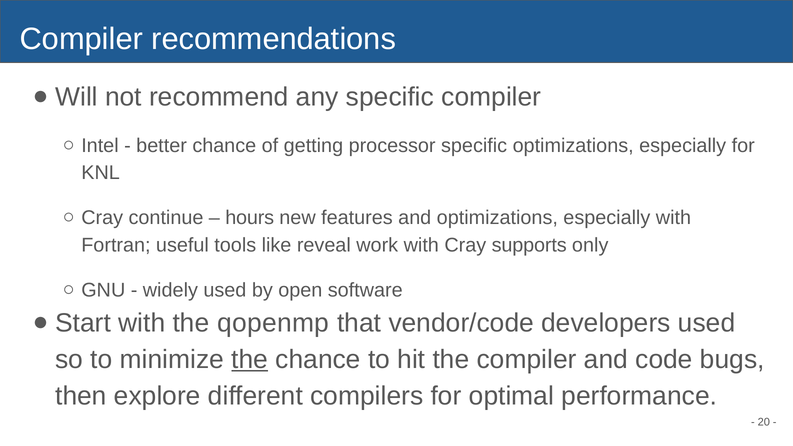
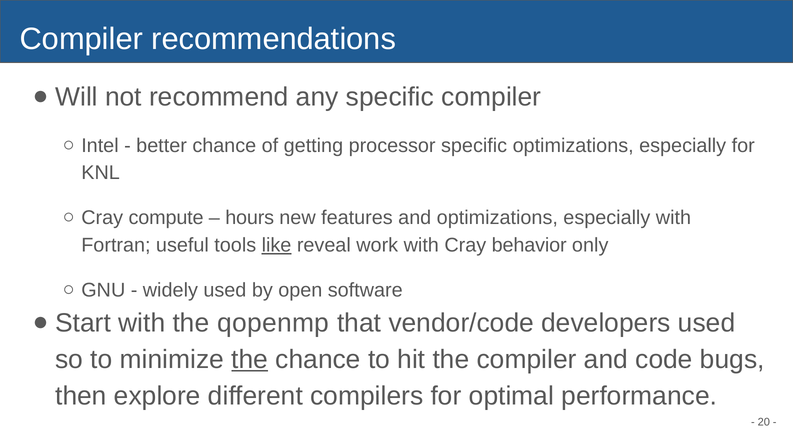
continue: continue -> compute (166, 218)
like underline: none -> present (277, 245)
supports: supports -> behavior (529, 245)
